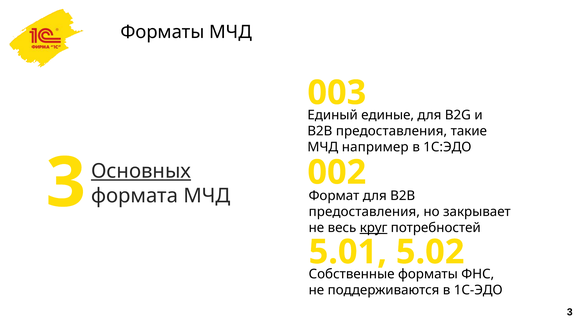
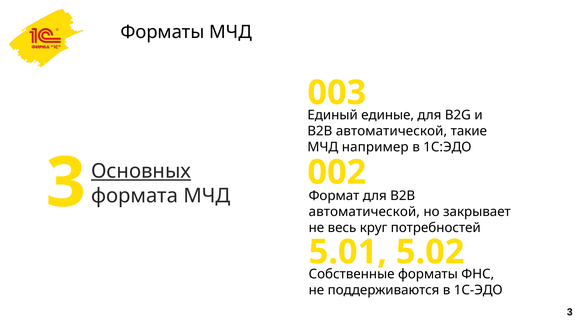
предоставления: предоставления -> автоматической (391, 131)
предоставления: предоставления -> автоматической (364, 212)
круг underline: present -> none (374, 228)
